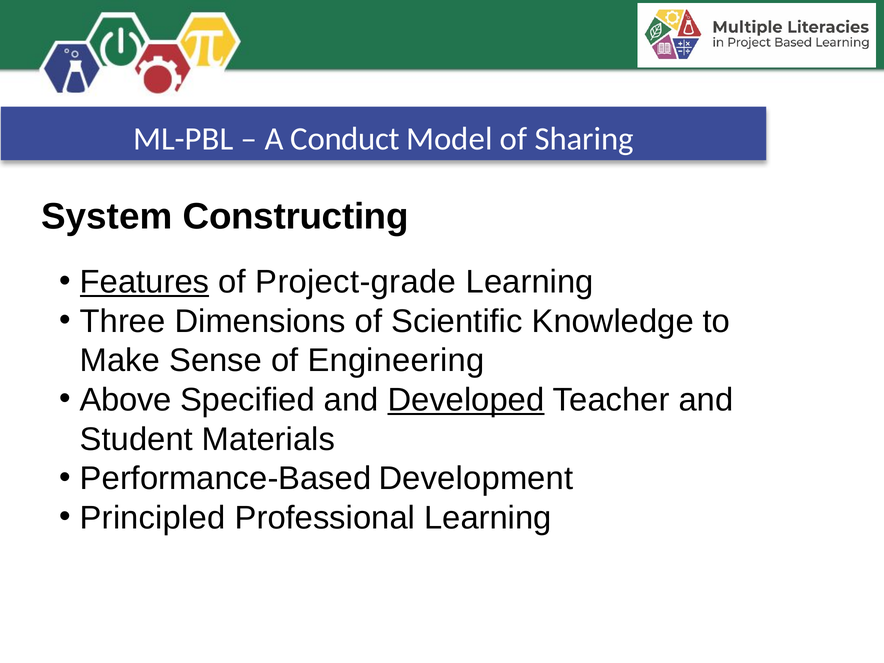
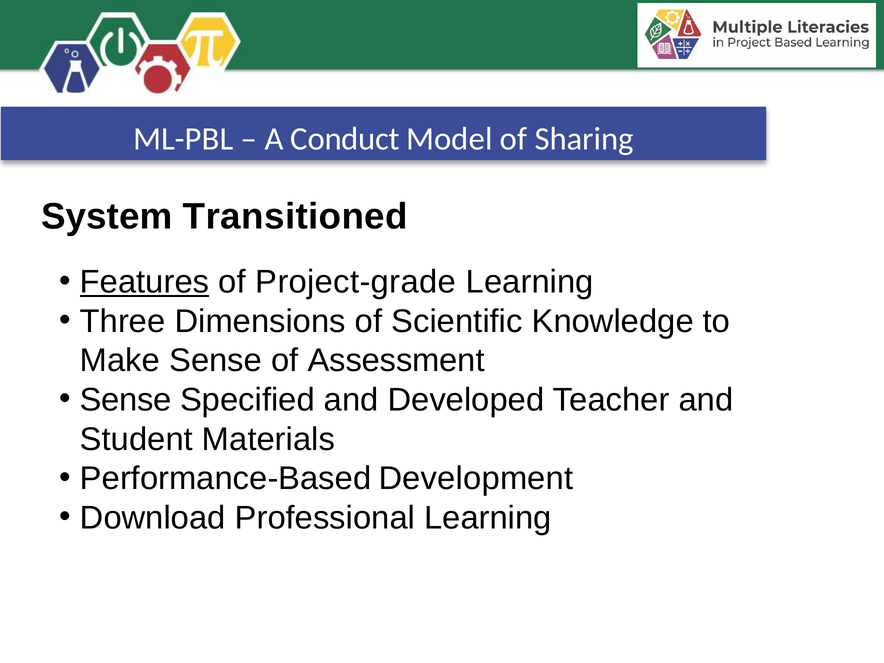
Constructing: Constructing -> Transitioned (295, 217)
Engineering: Engineering -> Assessment (396, 361)
Above: Above -> Sense (126, 400)
Developed underline: present -> none (466, 400)
Principled: Principled -> Download (153, 518)
